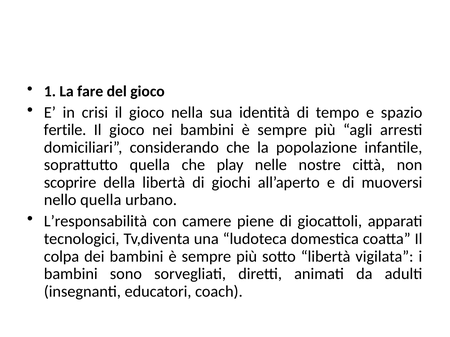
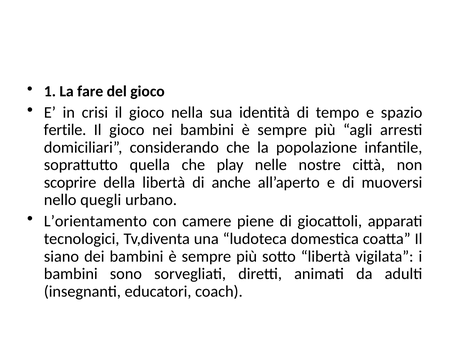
giochi: giochi -> anche (231, 183)
nello quella: quella -> quegli (101, 200)
L’responsabilità: L’responsabilità -> L’orientamento (95, 222)
colpa: colpa -> siano (61, 257)
